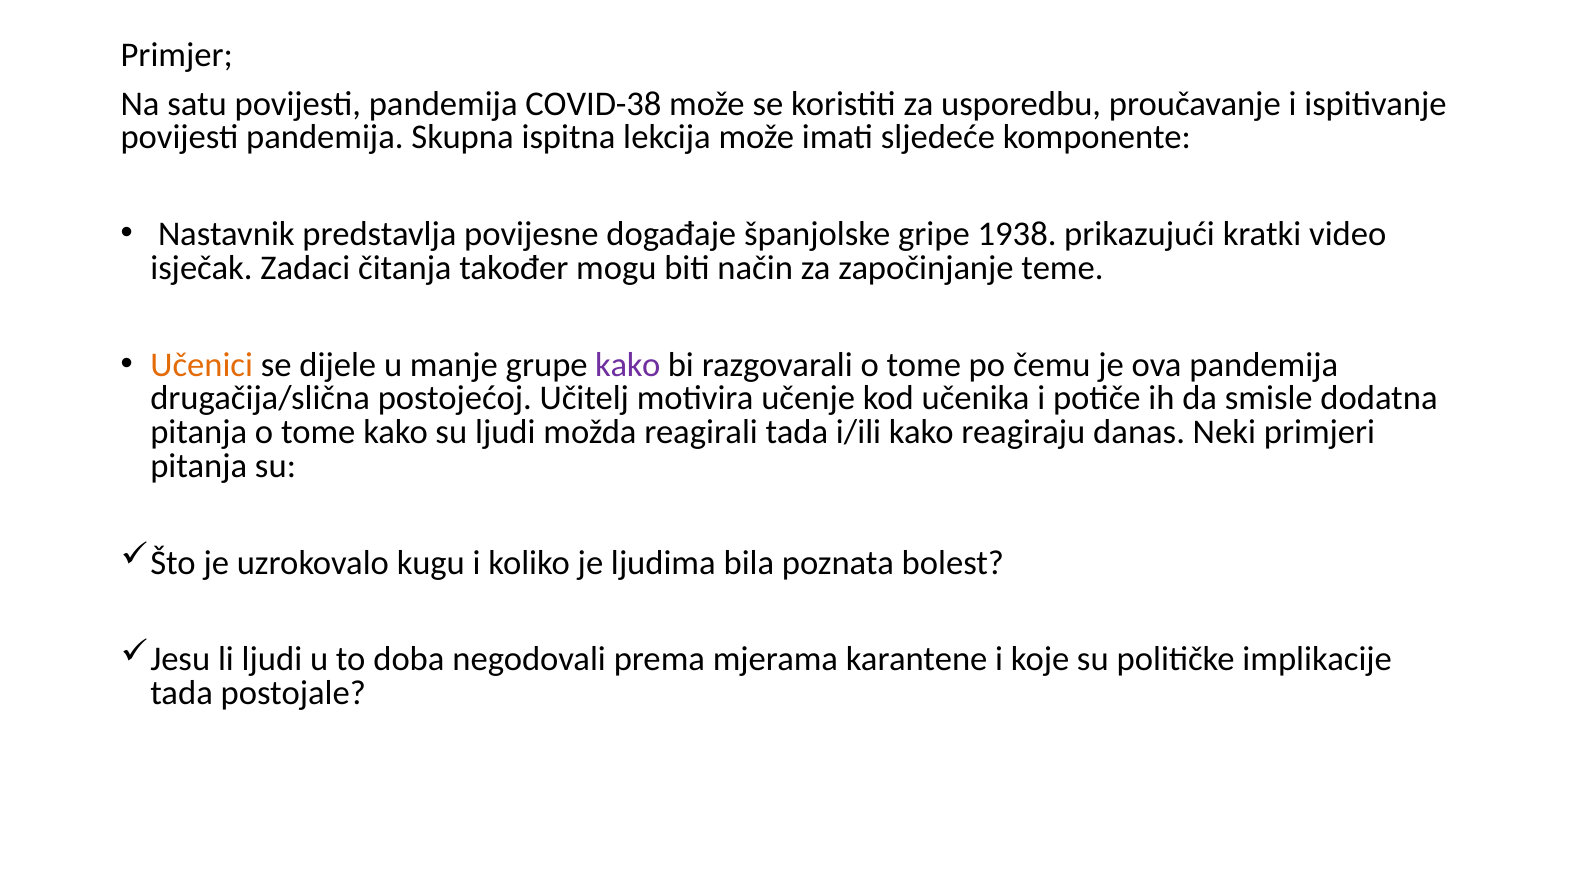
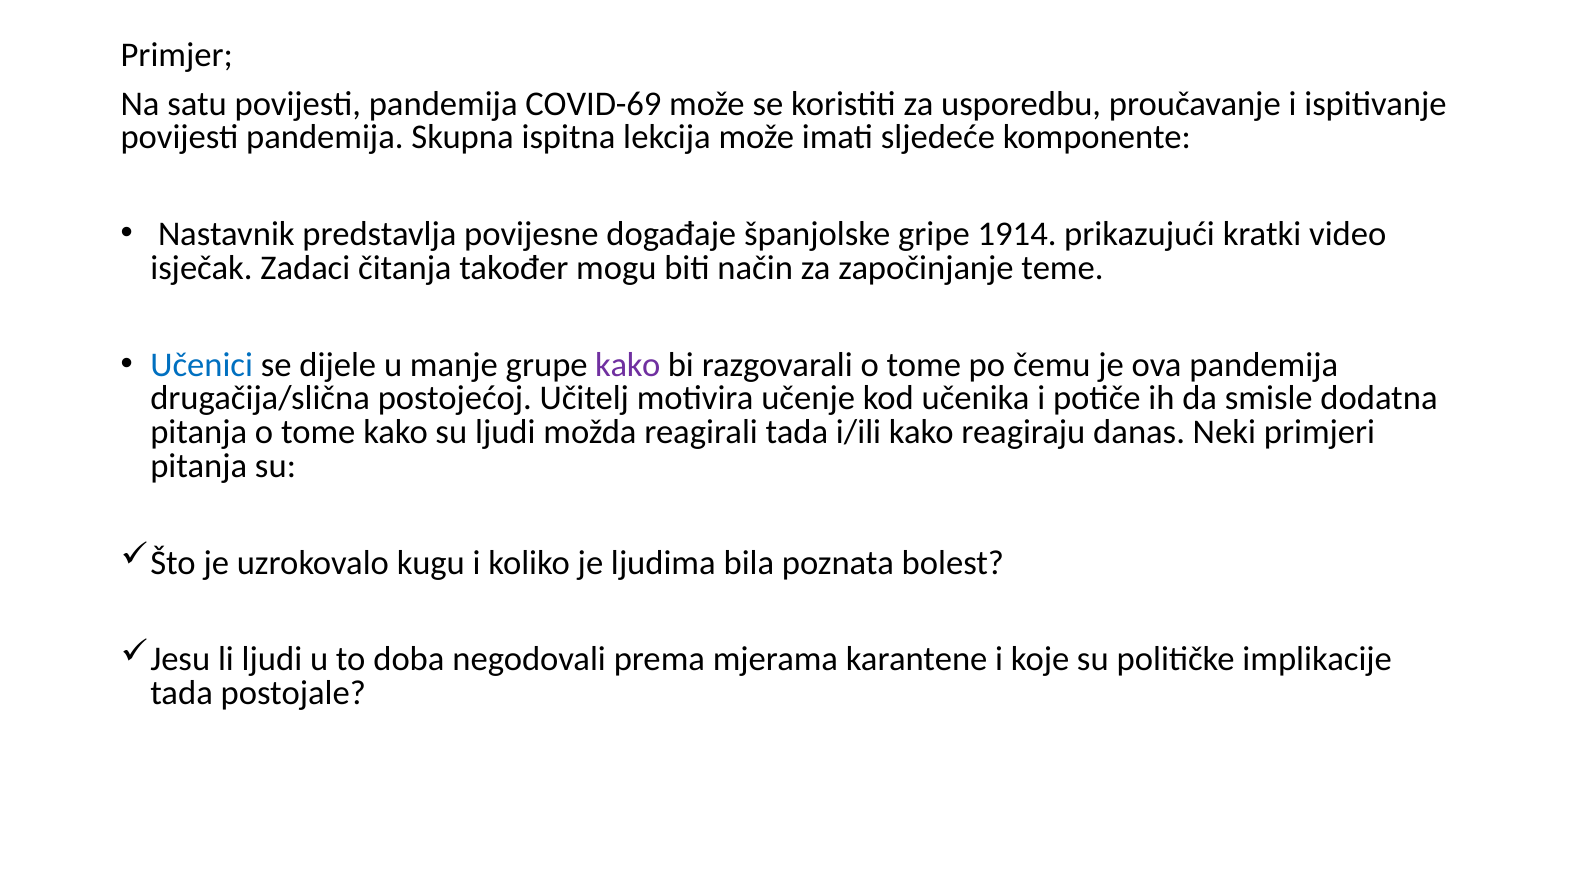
COVID-38: COVID-38 -> COVID-69 (593, 104)
1938: 1938 -> 1914 (1017, 234)
Učenici colour: orange -> blue (202, 365)
